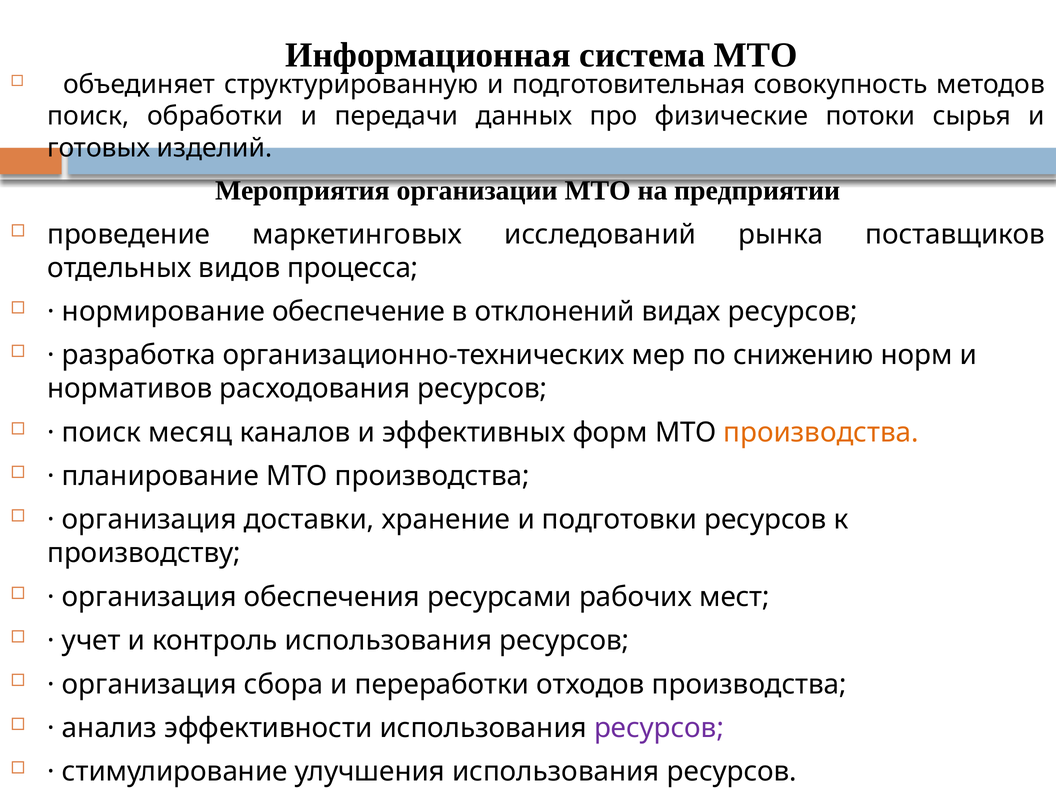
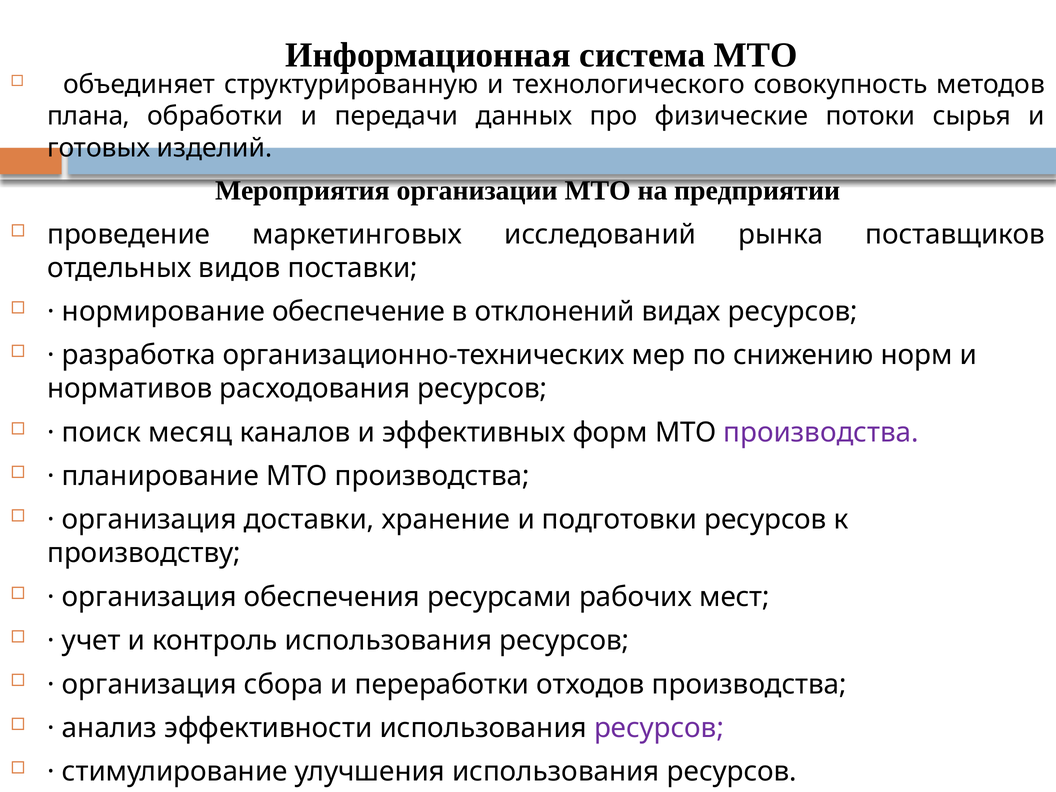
подготовительная: подготовительная -> технологического (629, 84)
поиск: поиск -> плана (89, 116)
процесса: процесса -> поставки (353, 268)
производства colour: orange -> purple (821, 432)
